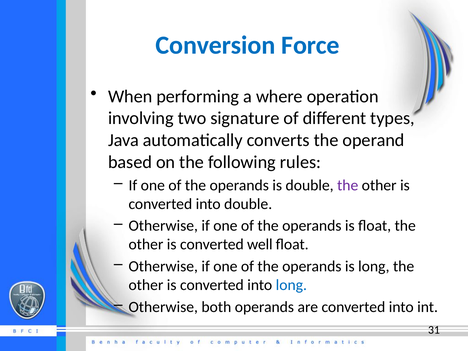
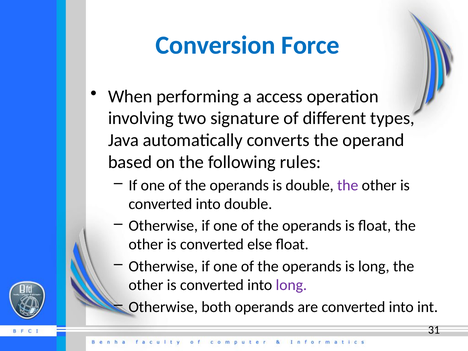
where: where -> access (279, 96)
well: well -> else (260, 244)
long colour: blue -> purple (291, 285)
